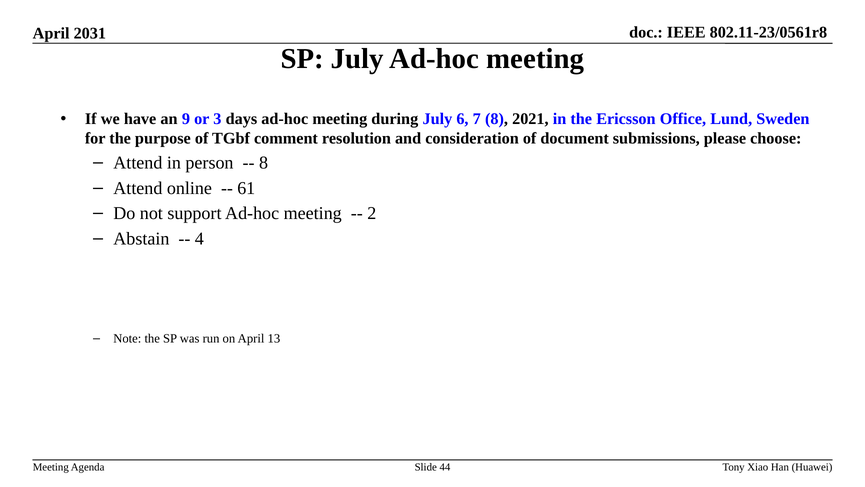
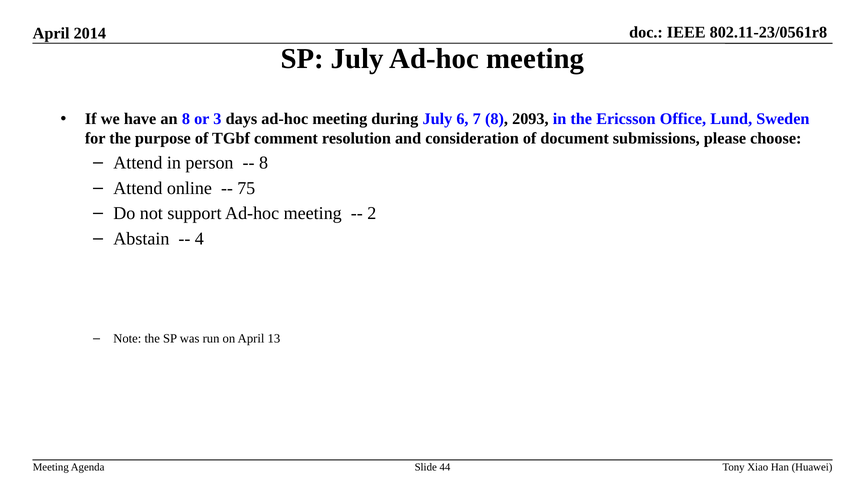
2031: 2031 -> 2014 (90, 34)
an 9: 9 -> 8 (186, 119)
2021: 2021 -> 2093 (530, 119)
61: 61 -> 75 (246, 188)
